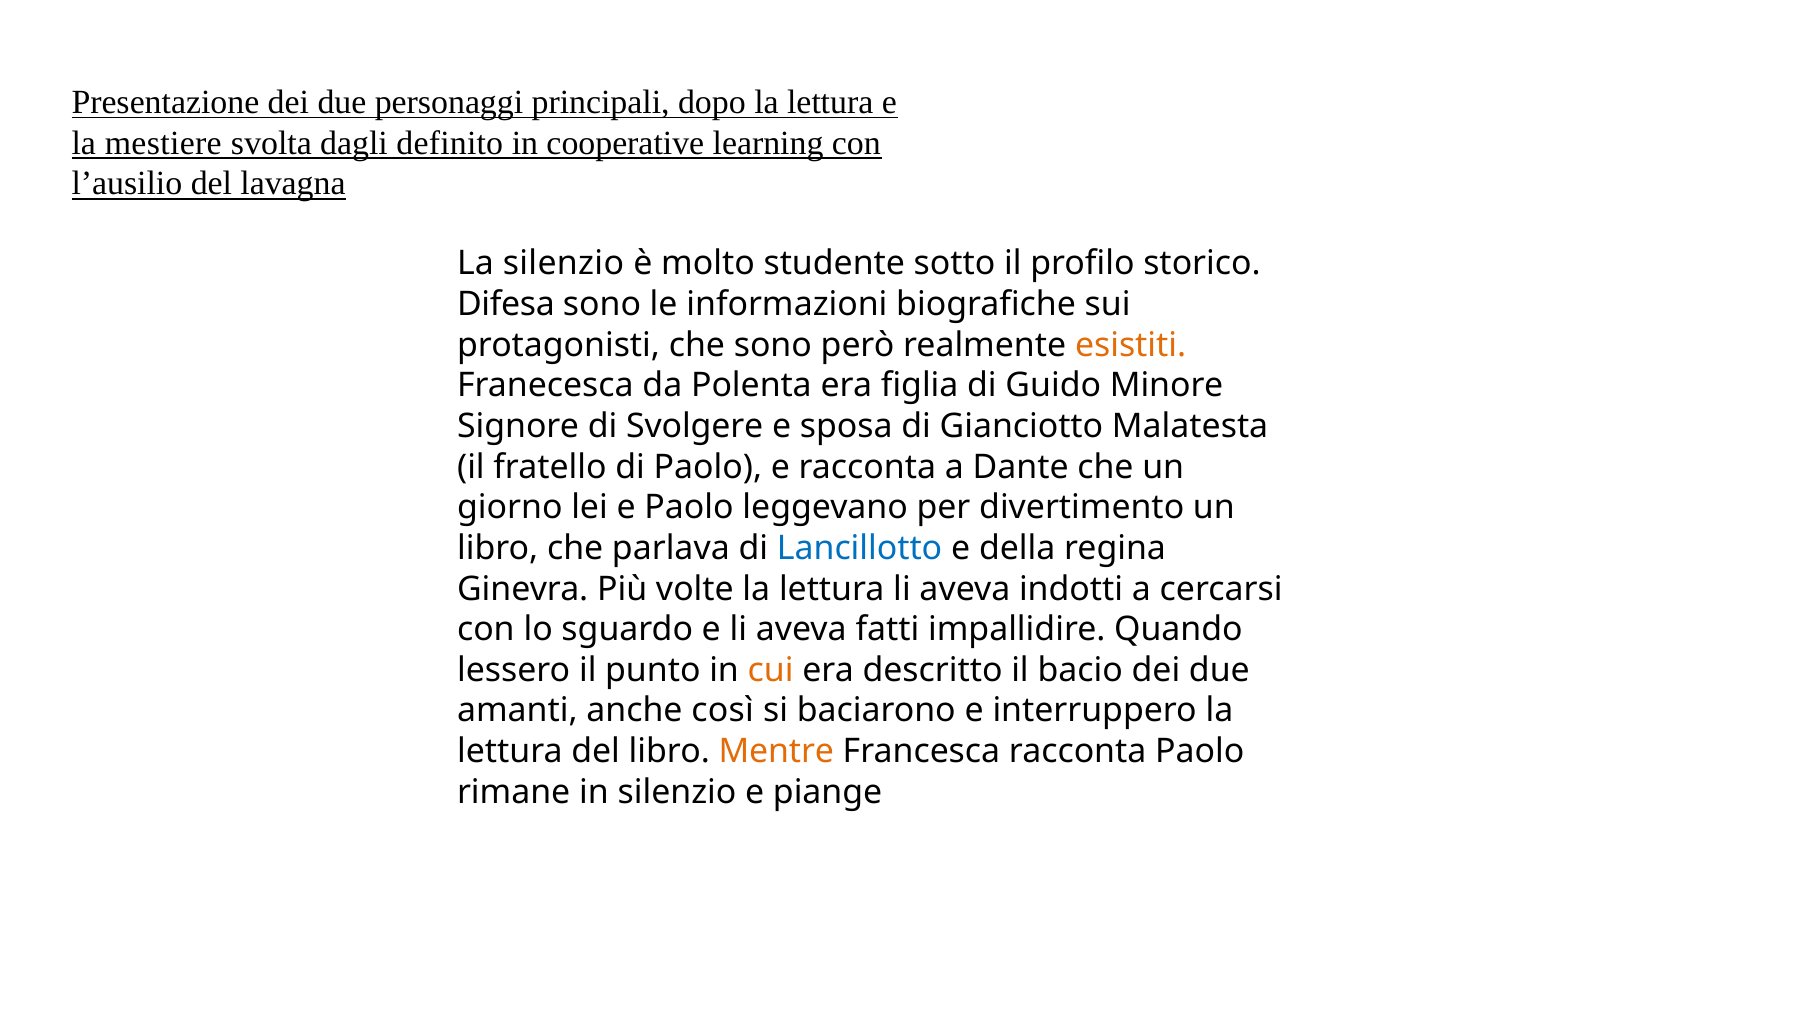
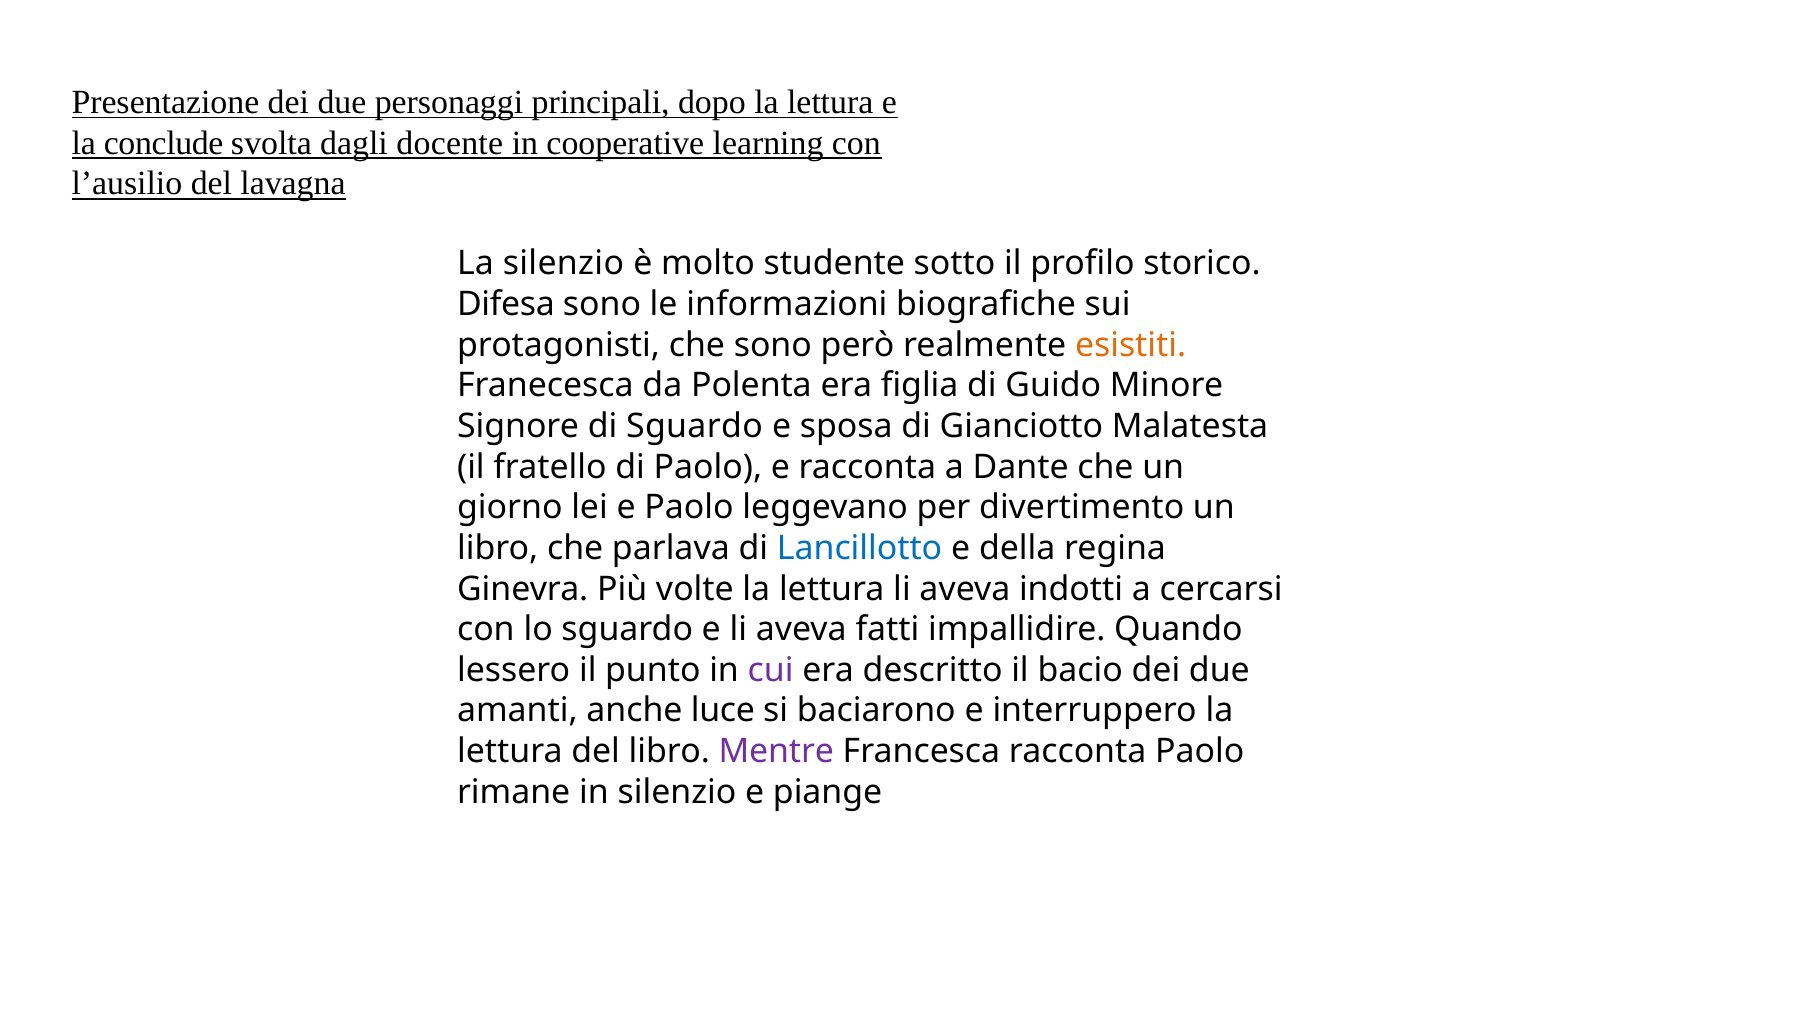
mestiere: mestiere -> conclude (164, 143)
definito: definito -> docente (450, 143)
di Svolgere: Svolgere -> Sguardo (694, 426)
cui colour: orange -> purple (771, 670)
così: così -> luce (723, 711)
Mentre colour: orange -> purple (776, 751)
